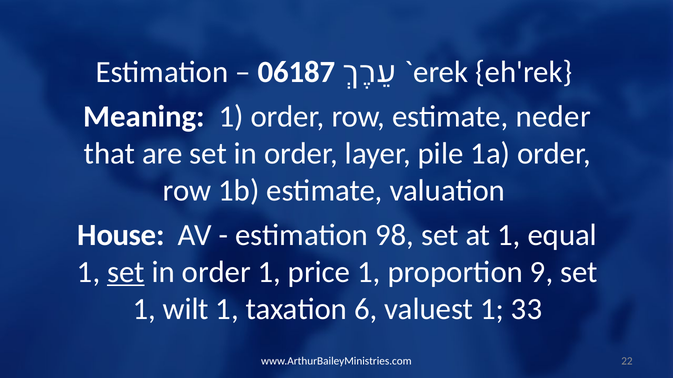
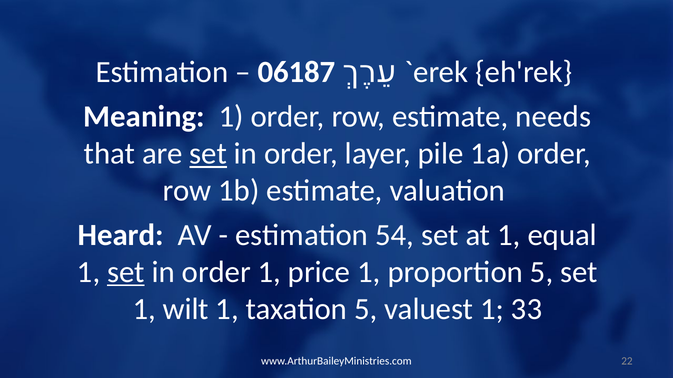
neder: neder -> needs (553, 117)
set underline: none -> present (208, 154)
House: House -> Heard (121, 235)
98: 98 -> 54 (395, 235)
proportion 9: 9 -> 5 (542, 272)
taxation 6: 6 -> 5 (366, 309)
